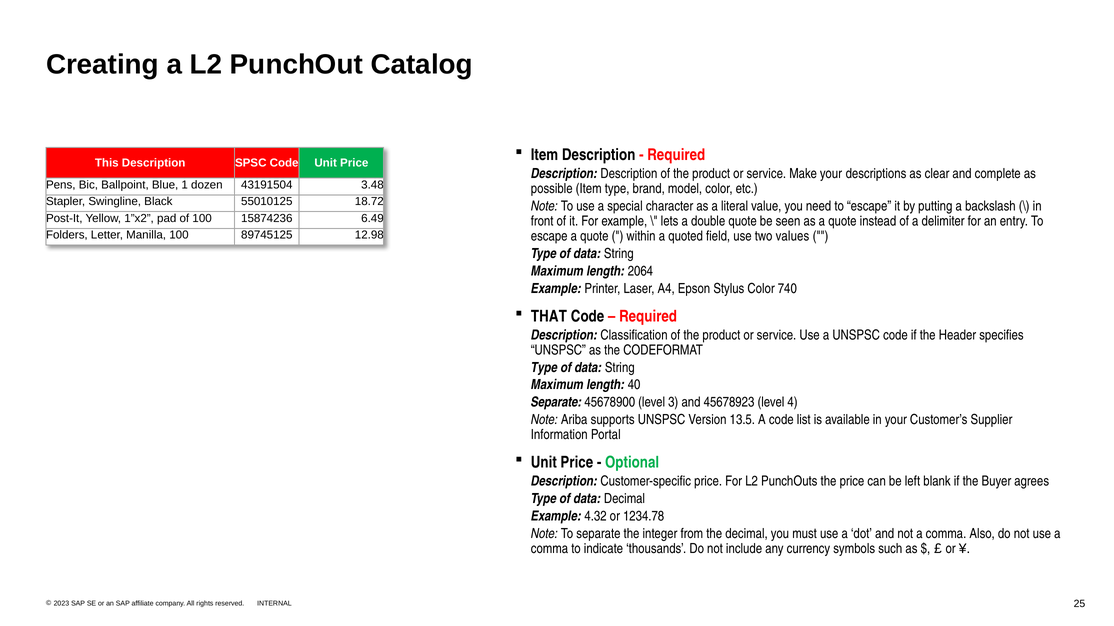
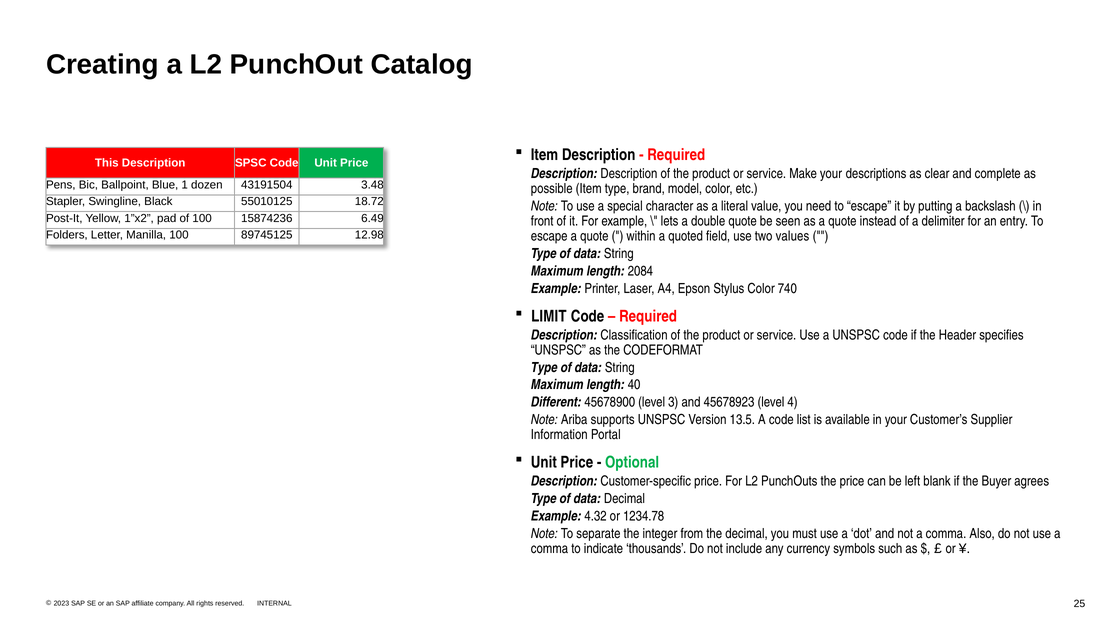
2064: 2064 -> 2084 (640, 271)
THAT: THAT -> LIMIT (549, 317)
Separate: Separate -> Different (556, 403)
